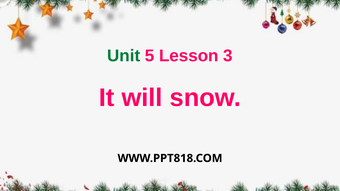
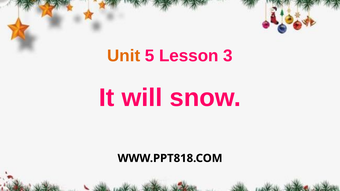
Unit colour: green -> orange (124, 56)
